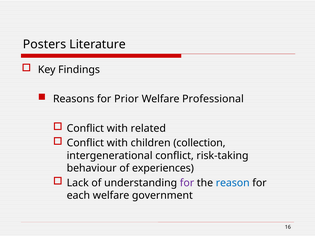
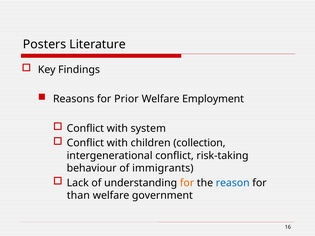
Professional: Professional -> Employment (213, 99)
related: related -> system (148, 128)
experiences: experiences -> immigrants (163, 168)
for colour: purple -> orange (187, 183)
each: each -> than (78, 196)
